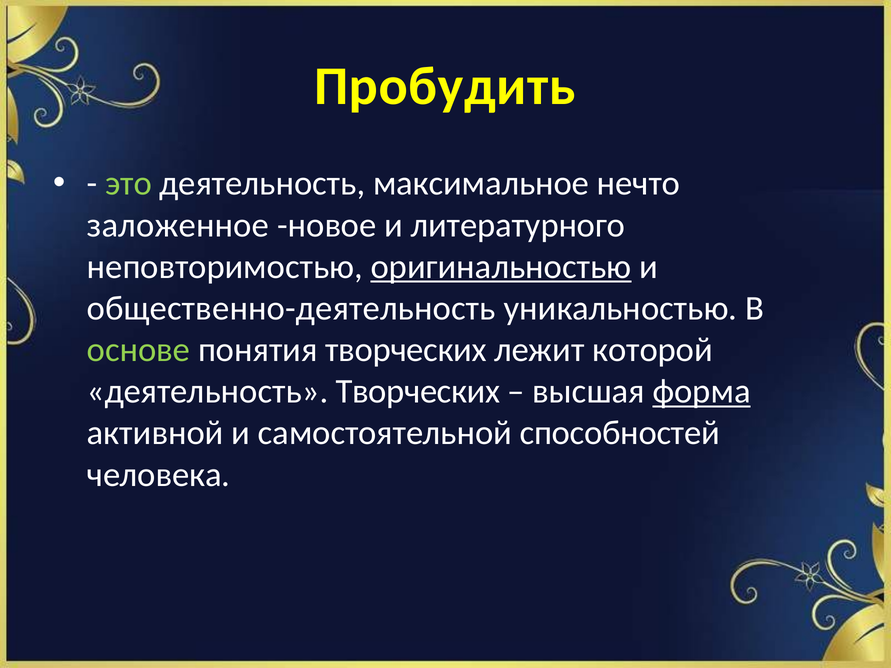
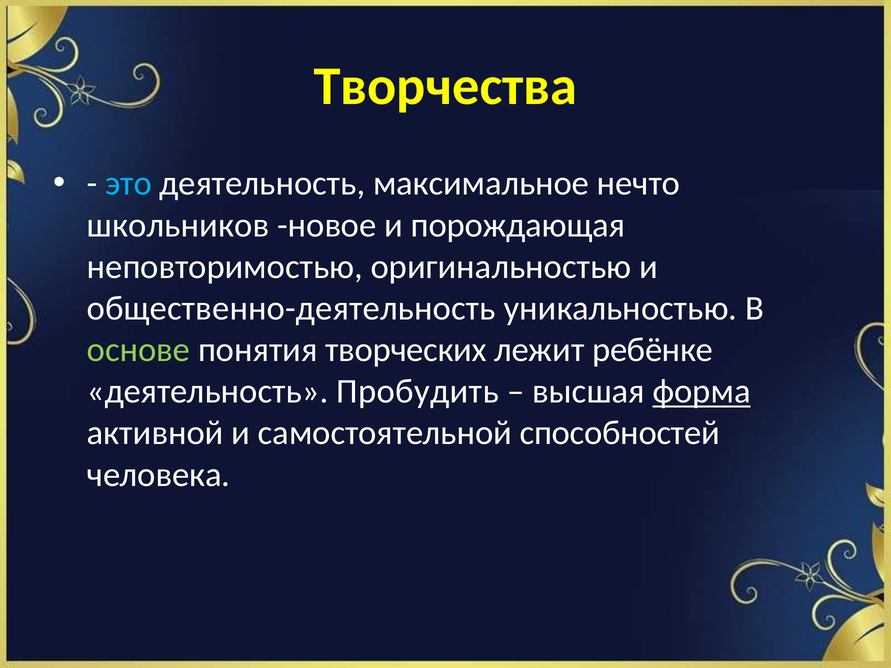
Пробудить: Пробудить -> Творчества (445, 86)
это colour: light green -> light blue (129, 184)
заложенное: заложенное -> школьников (178, 225)
литературного: литературного -> порождающая (518, 225)
оригинальностью underline: present -> none (501, 267)
которой: которой -> ребёнке (653, 350)
деятельность Творческих: Творческих -> Пробудить (418, 392)
